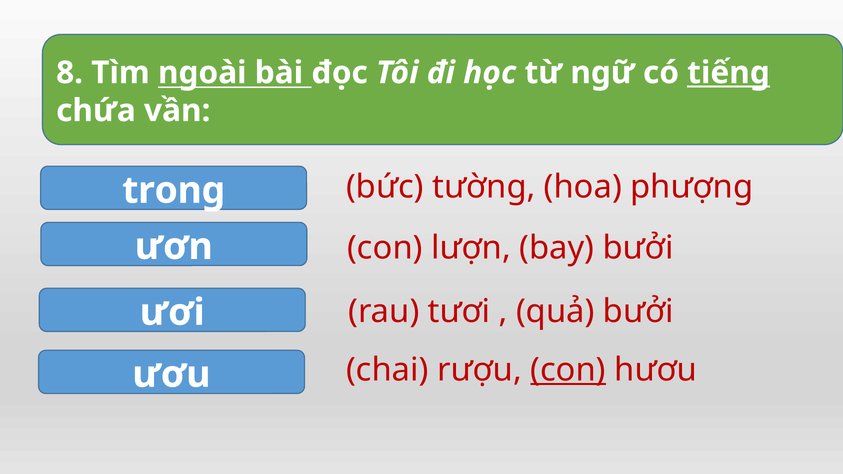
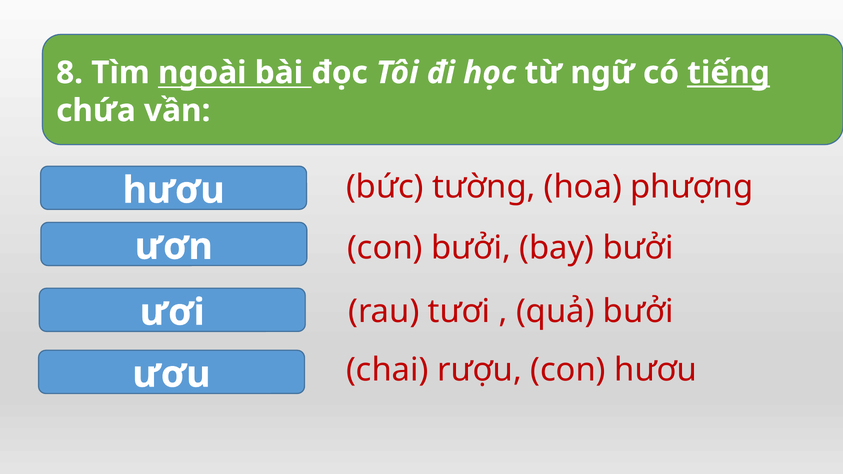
trong: trong -> hươu (174, 190)
con lượn: lượn -> bưởi (471, 248)
con underline: present -> none (568, 370)
